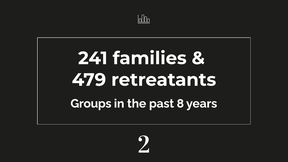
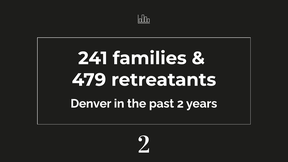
Groups: Groups -> Denver (91, 104)
past 8: 8 -> 2 (180, 104)
